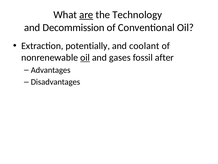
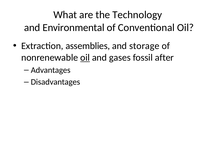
are underline: present -> none (86, 15)
Decommission: Decommission -> Environmental (74, 27)
potentially: potentially -> assemblies (88, 46)
coolant: coolant -> storage (144, 46)
